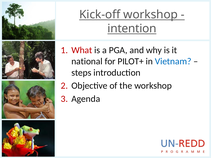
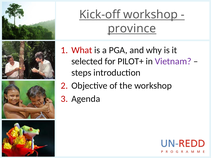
intention: intention -> province (132, 29)
national: national -> selected (87, 61)
Vietnam colour: blue -> purple (173, 61)
